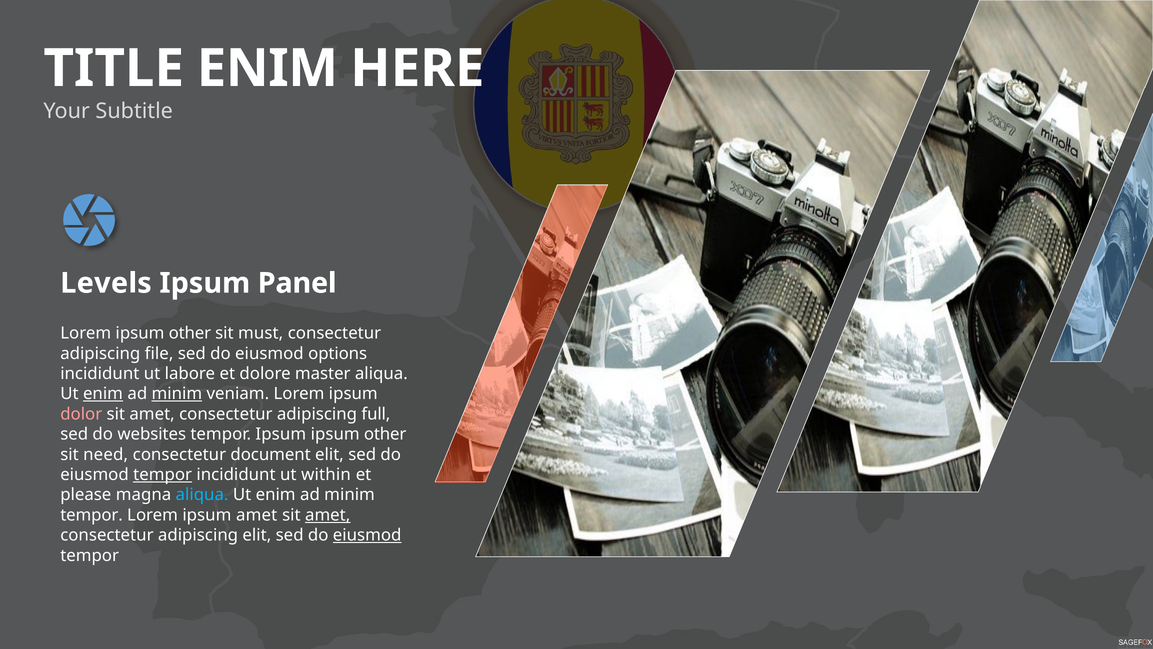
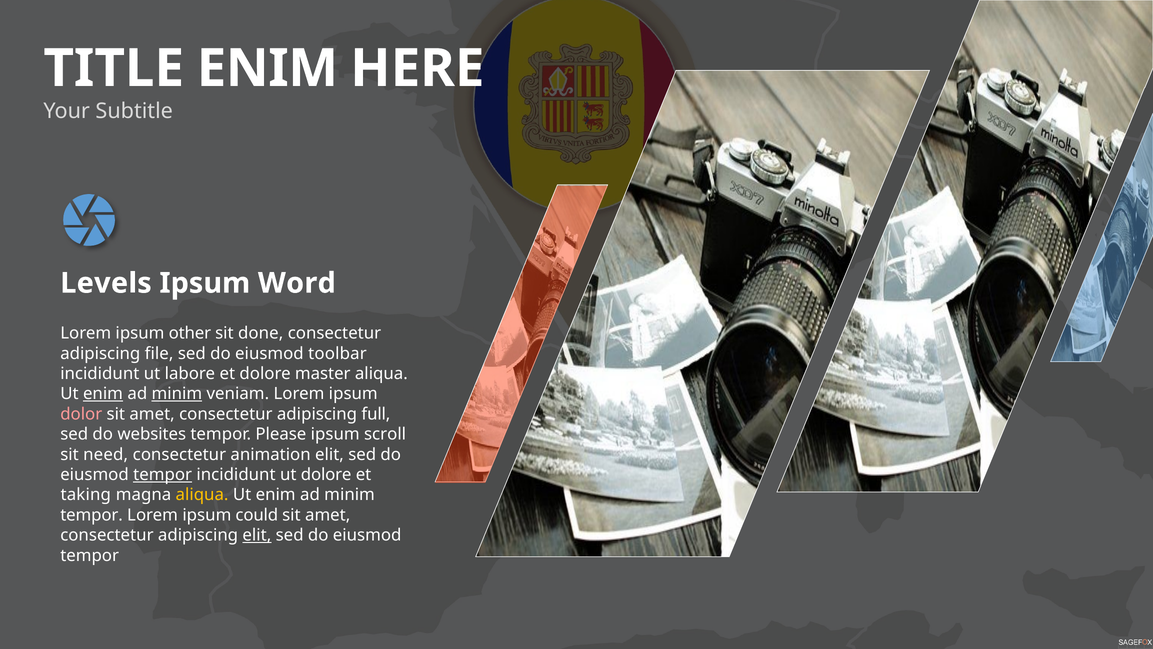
Panel: Panel -> Word (297, 283)
must: must -> done (261, 333)
options: options -> toolbar (337, 353)
tempor Ipsum: Ipsum -> Please (281, 434)
other: other -> scroll (385, 434)
document: document -> animation (271, 454)
ut within: within -> dolore (326, 474)
please: please -> taking (86, 495)
aliqua colour: light blue -> yellow (202, 495)
ipsum amet: amet -> could (257, 515)
amet underline: present -> none (328, 515)
elit underline: none -> present (257, 535)
eiusmod underline: present -> none (367, 535)
